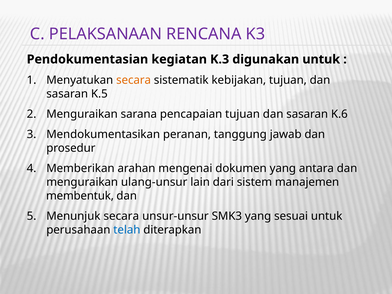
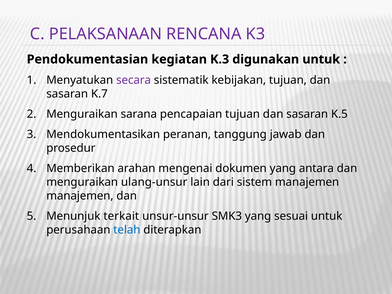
secara colour: orange -> purple (134, 80)
K.5: K.5 -> K.7 (99, 94)
K.6: K.6 -> K.5 (339, 114)
membentuk: membentuk -> manajemen (80, 196)
Menunjuk secara: secara -> terkait (121, 216)
